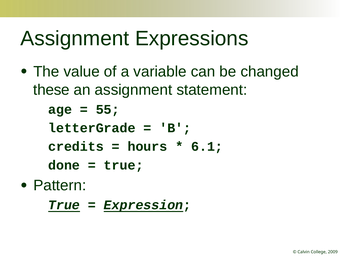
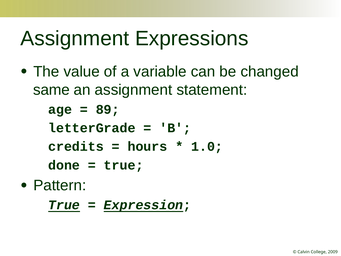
these: these -> same (51, 90)
55: 55 -> 89 (108, 109)
6.1: 6.1 -> 1.0 (207, 146)
